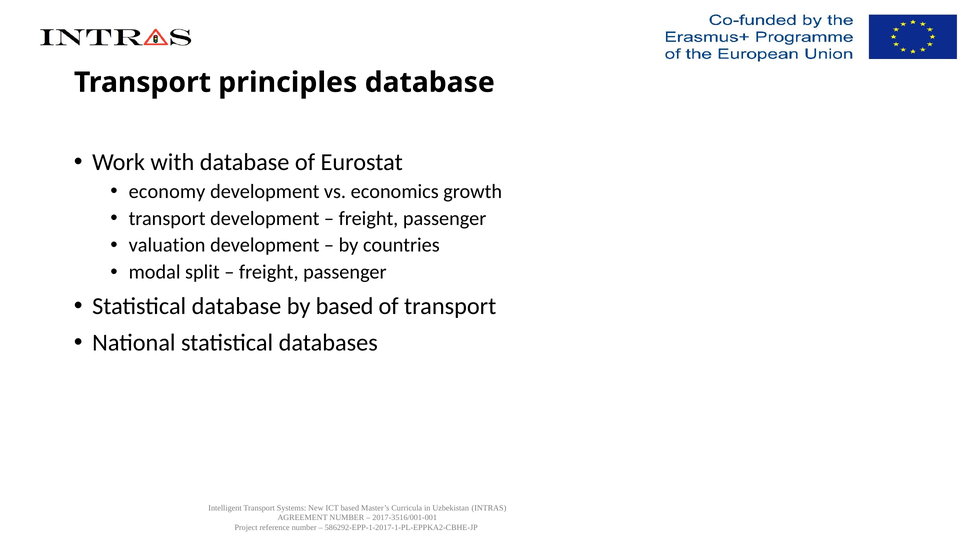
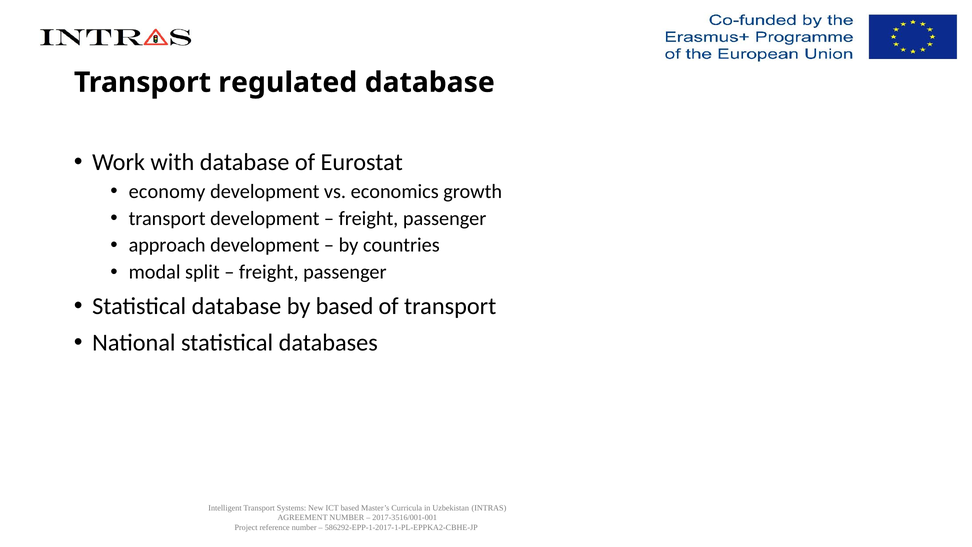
principles: principles -> regulated (288, 82)
valuation: valuation -> approach (167, 245)
